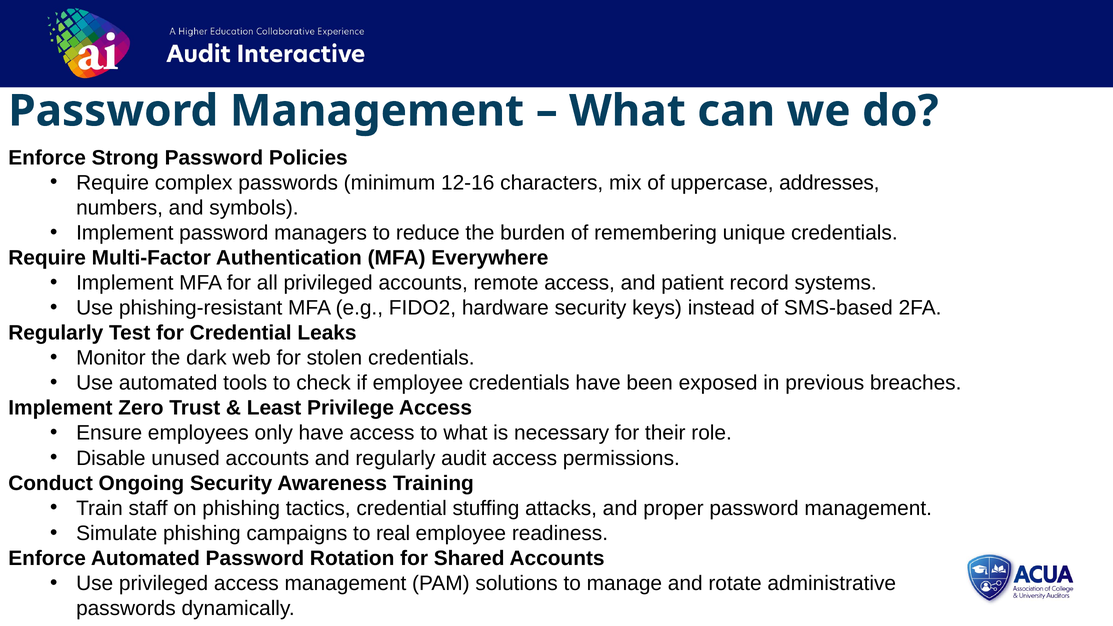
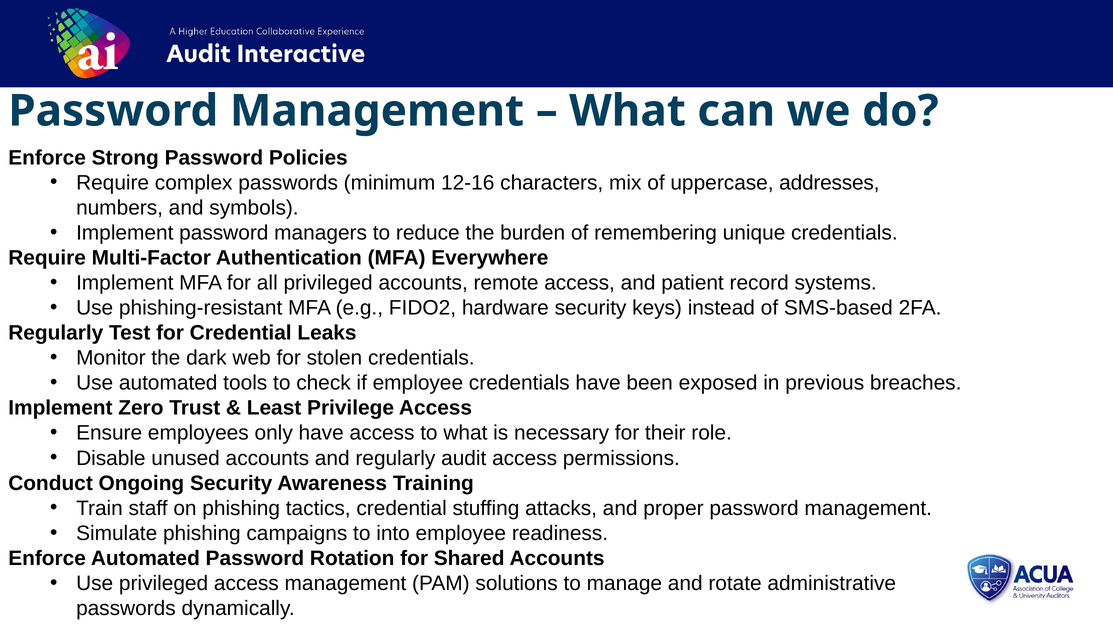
real: real -> into (393, 533)
